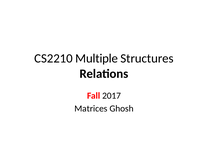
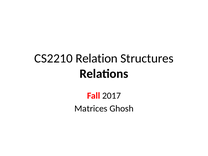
Multiple: Multiple -> Relation (97, 58)
